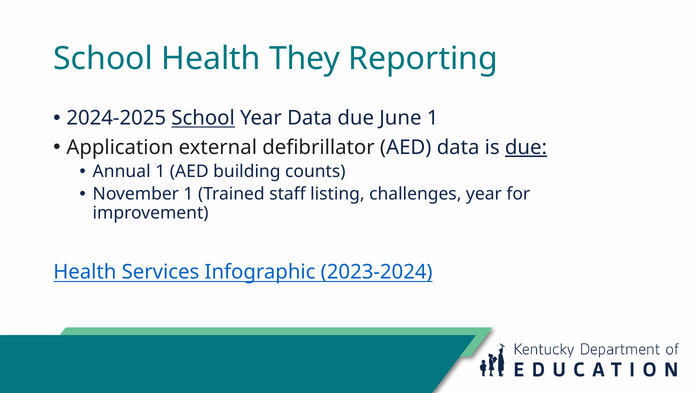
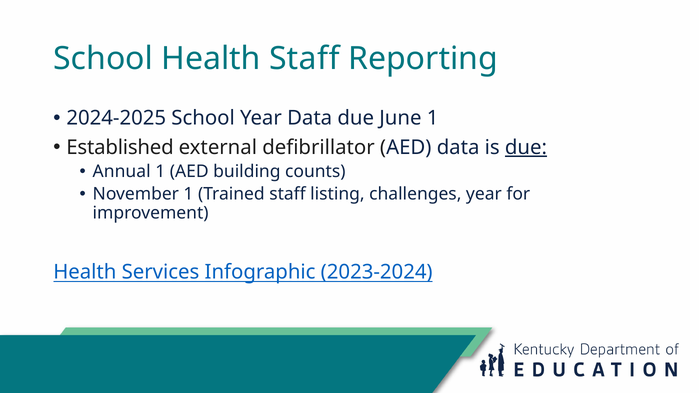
Health They: They -> Staff (304, 59)
School underline: present -> none (203, 118)
Application: Application -> Established (120, 147)
